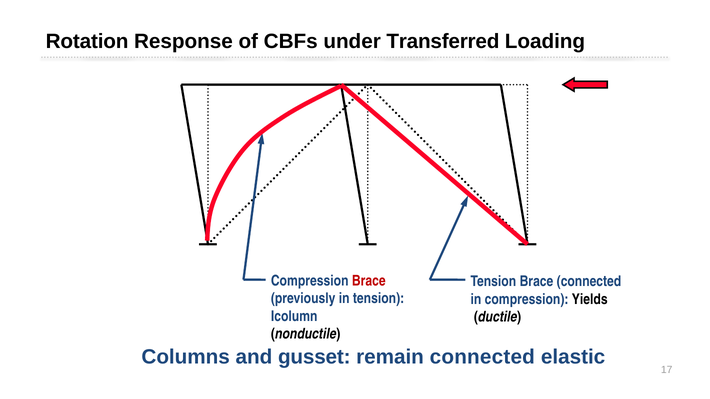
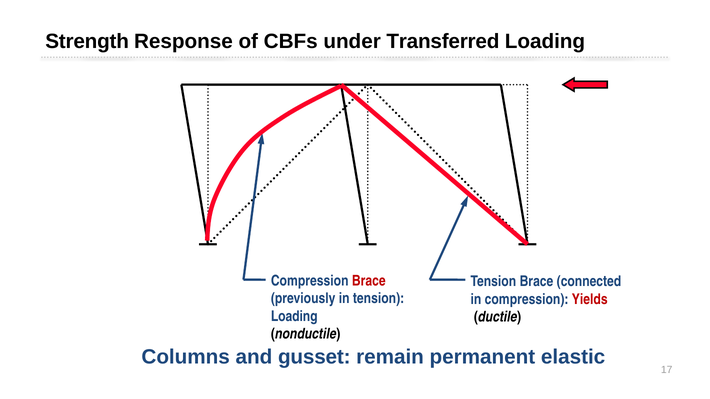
Rotation: Rotation -> Strength (87, 42)
Yields colour: black -> red (590, 300)
Icolumn: Icolumn -> Loading (294, 316)
remain connected: connected -> permanent (482, 357)
